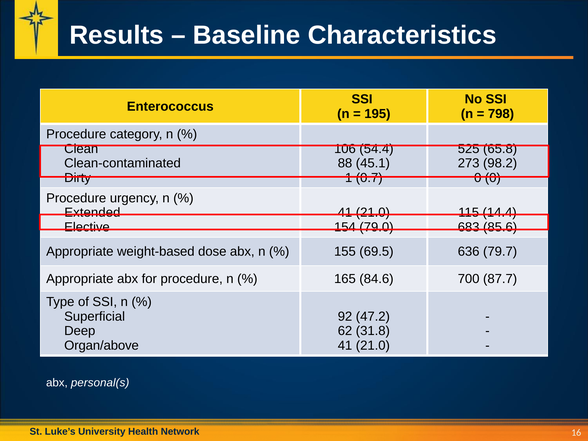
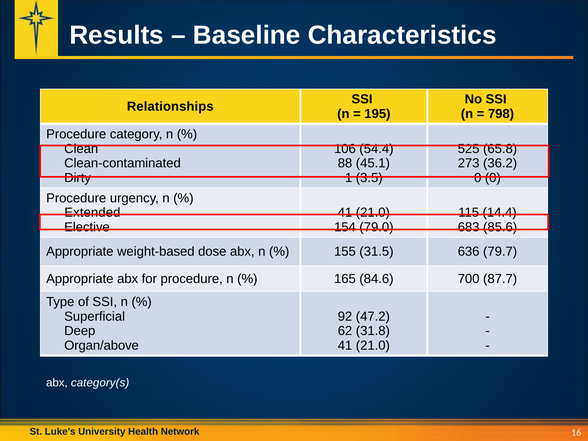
Enterococcus: Enterococcus -> Relationships (170, 107)
98.2: 98.2 -> 36.2 (500, 163)
0.7: 0.7 -> 3.5 (369, 178)
69.5: 69.5 -> 31.5 (376, 252)
personal(s: personal(s -> category(s (100, 383)
